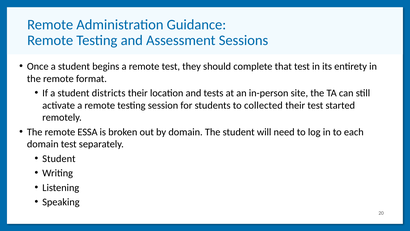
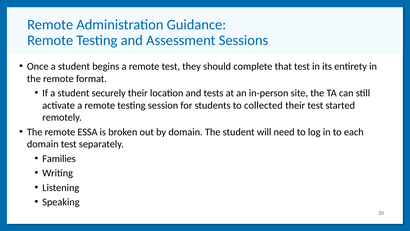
districts: districts -> securely (109, 93)
Student: Student -> Families (59, 158)
